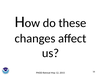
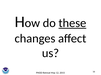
these underline: none -> present (72, 23)
